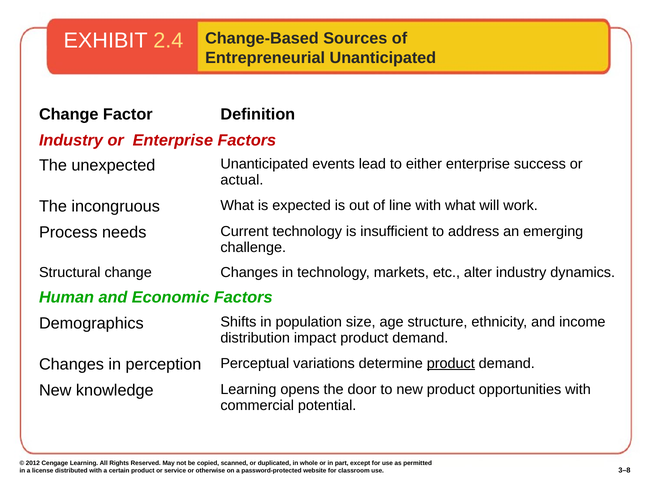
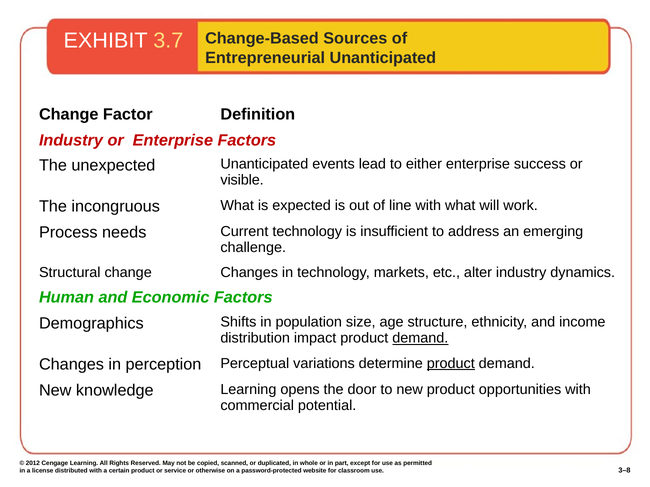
2.4: 2.4 -> 3.7 (168, 40)
actual: actual -> visible (242, 180)
demand underline: none -> present (420, 339)
